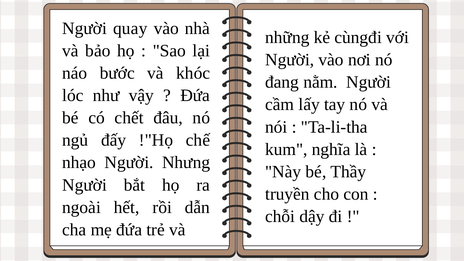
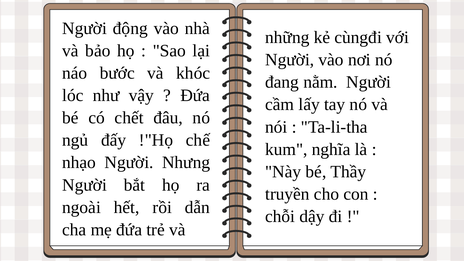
quay: quay -> động (130, 29)
